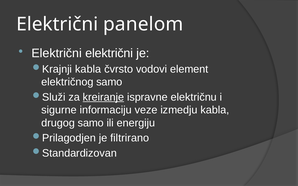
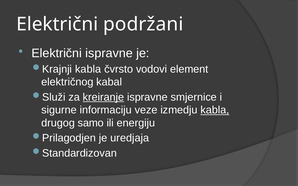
panelom: panelom -> podržani (143, 24)
Električni električni: električni -> ispravne (109, 53)
električnog samo: samo -> kabal (109, 82)
električnu: električnu -> smjernice (194, 97)
kabla underline: none -> present (215, 110)
filtrirano: filtrirano -> uredjaja (130, 138)
